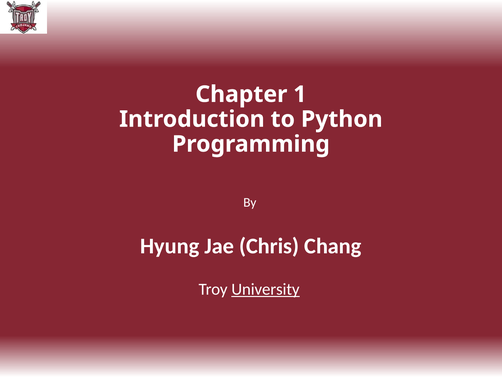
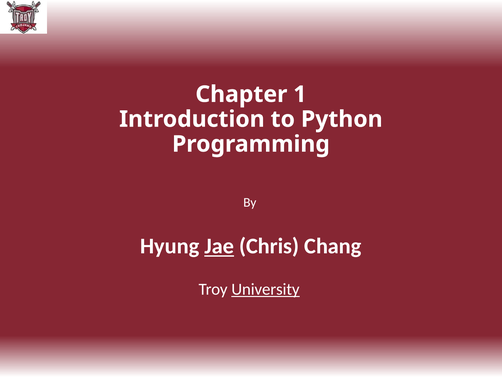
Jae underline: none -> present (219, 246)
